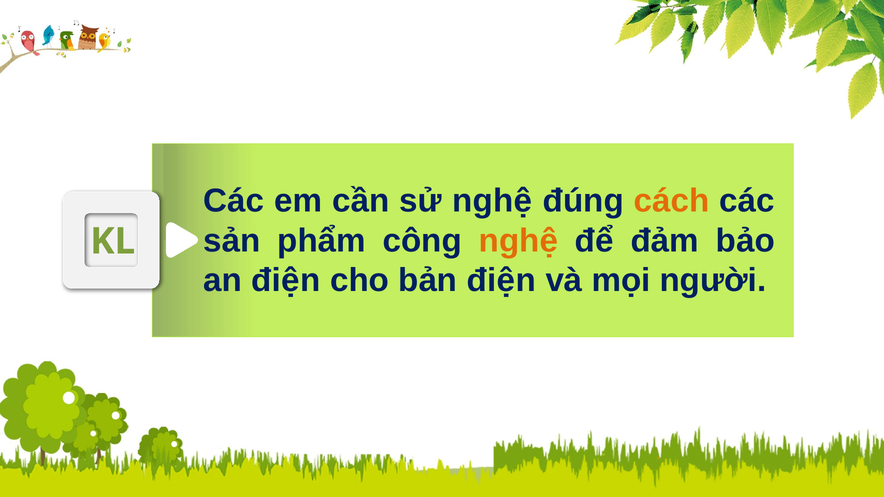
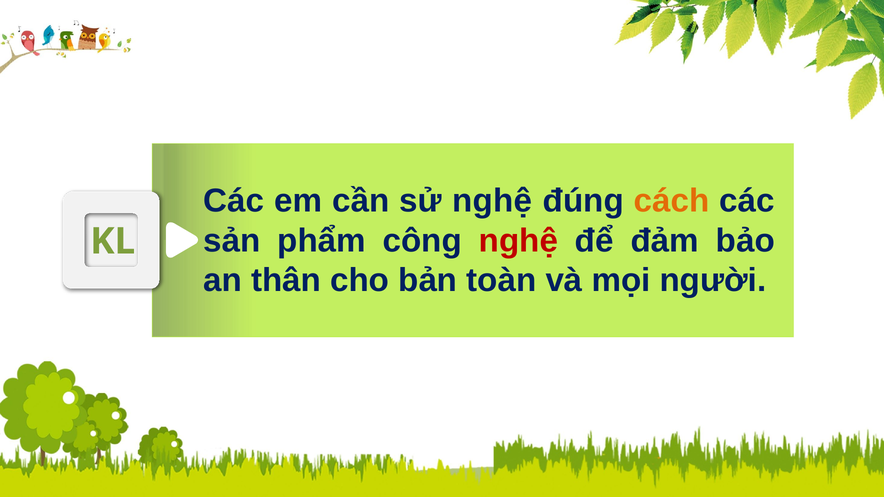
nghệ colour: orange -> red (518, 241)
an điện: điện -> thân (286, 281)
bản điện: điện -> toàn (501, 281)
